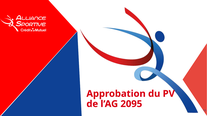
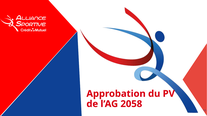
2095: 2095 -> 2058 (131, 104)
